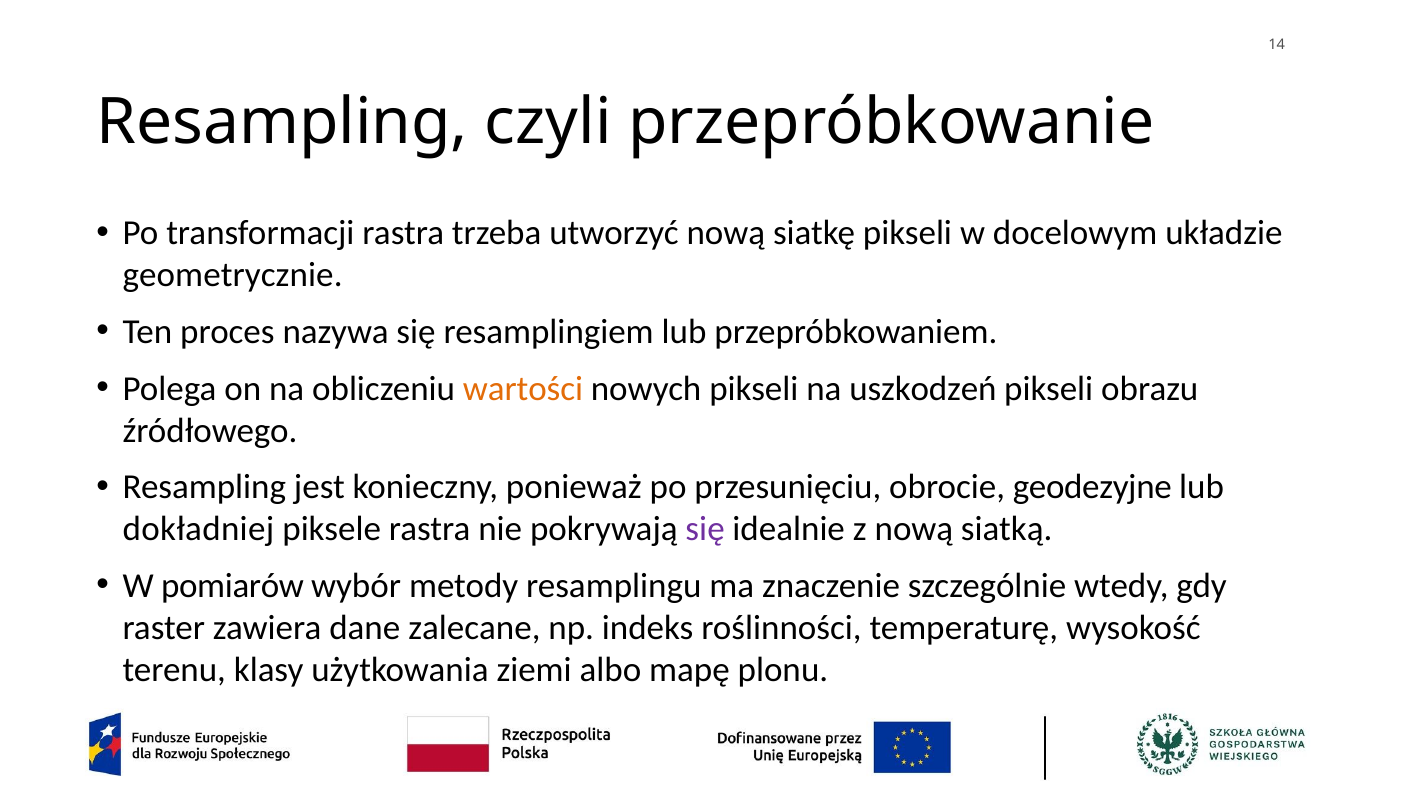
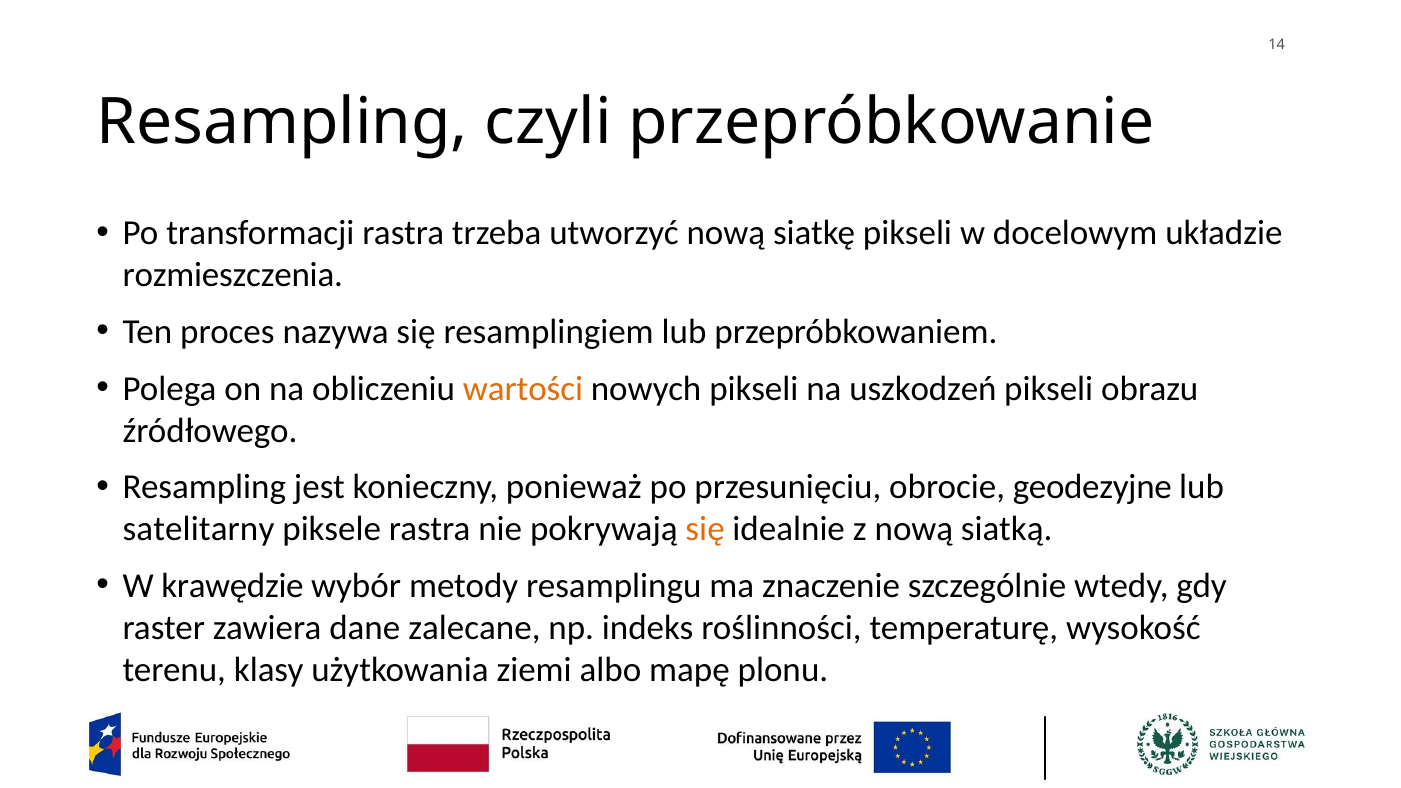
geometrycznie: geometrycznie -> rozmieszczenia (233, 275)
dokładniej: dokładniej -> satelitarny (198, 529)
się colour: purple -> orange (705, 529)
pomiarów: pomiarów -> krawędzie (233, 586)
